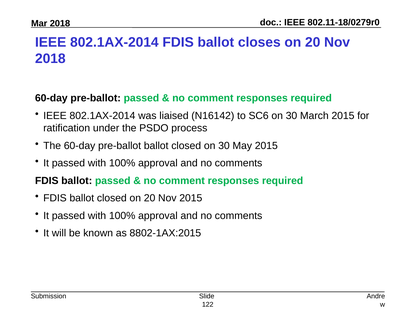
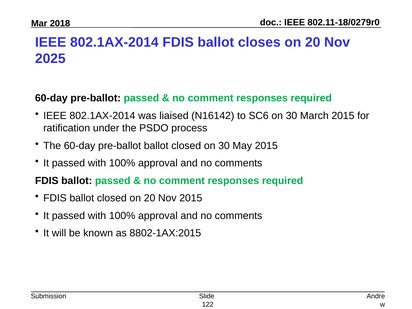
2018: 2018 -> 2025 (50, 59)
